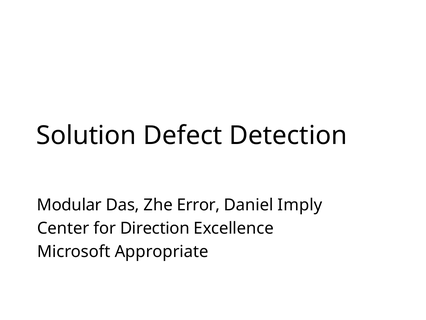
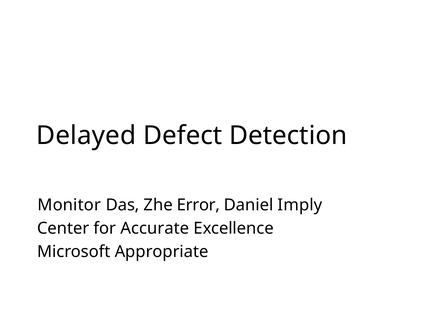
Solution: Solution -> Delayed (86, 135)
Modular: Modular -> Monitor (69, 205)
Direction: Direction -> Accurate (155, 228)
